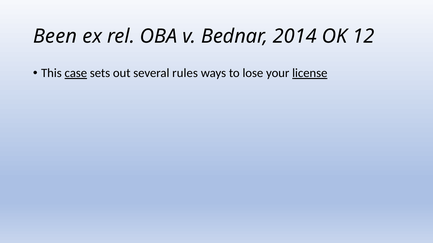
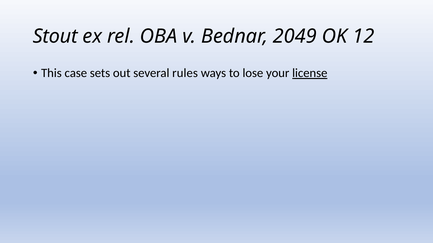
Been: Been -> Stout (55, 36)
2014: 2014 -> 2049 (295, 36)
case underline: present -> none (76, 73)
